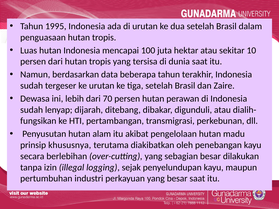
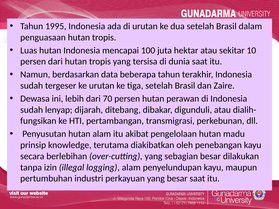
khususnya: khususnya -> knowledge (70, 145)
logging sejak: sejak -> alam (131, 168)
